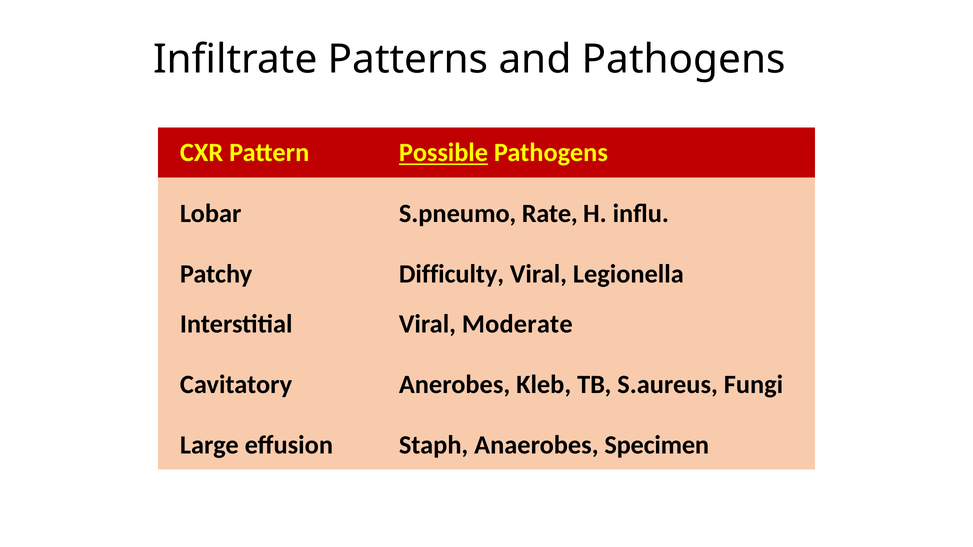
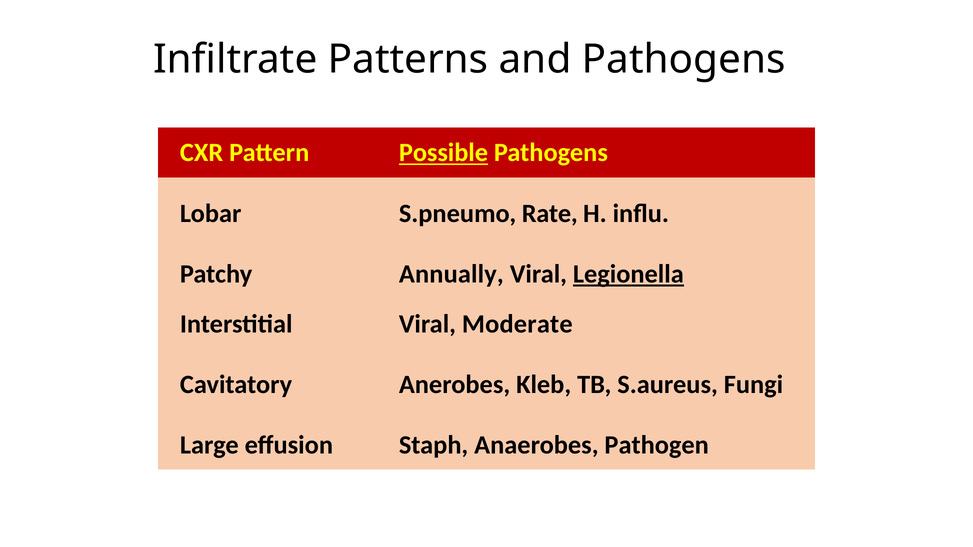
Difficulty: Difficulty -> Annually (451, 274)
Legionella underline: none -> present (628, 274)
Specimen: Specimen -> Pathogen (657, 445)
